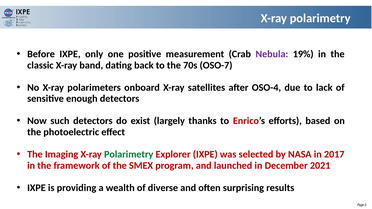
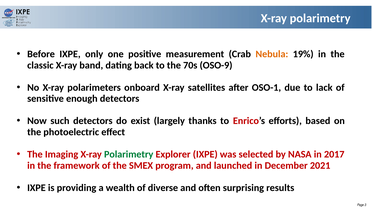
Nebula colour: purple -> orange (272, 54)
OSO-7: OSO-7 -> OSO-9 (216, 65)
OSO-4: OSO-4 -> OSO-1 (266, 88)
